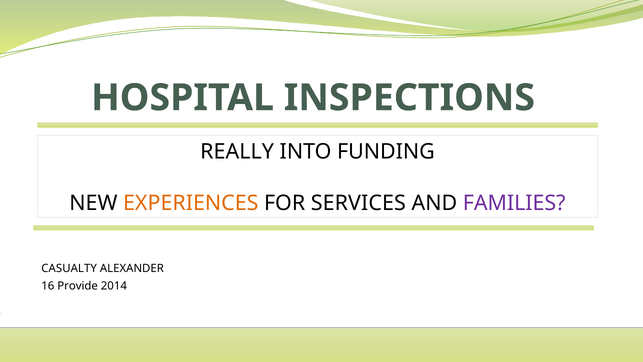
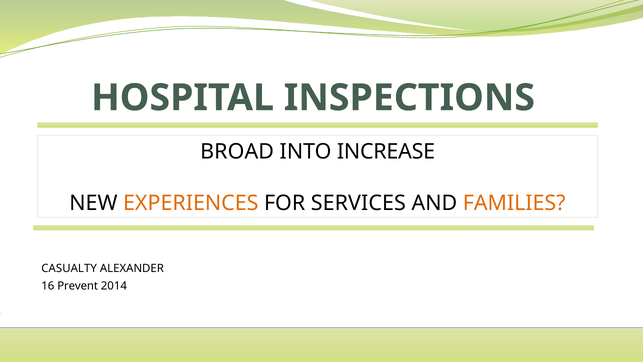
REALLY: REALLY -> BROAD (237, 152)
FUNDING: FUNDING -> INCREASE (386, 152)
FAMILIES colour: purple -> orange (514, 203)
Provide: Provide -> Prevent (78, 286)
